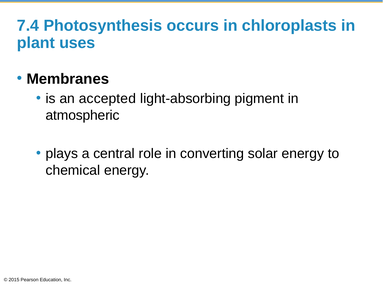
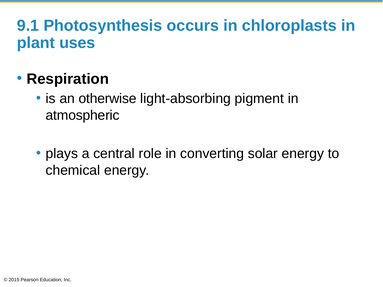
7.4: 7.4 -> 9.1 (28, 26)
Membranes: Membranes -> Respiration (68, 79)
accepted: accepted -> otherwise (108, 99)
